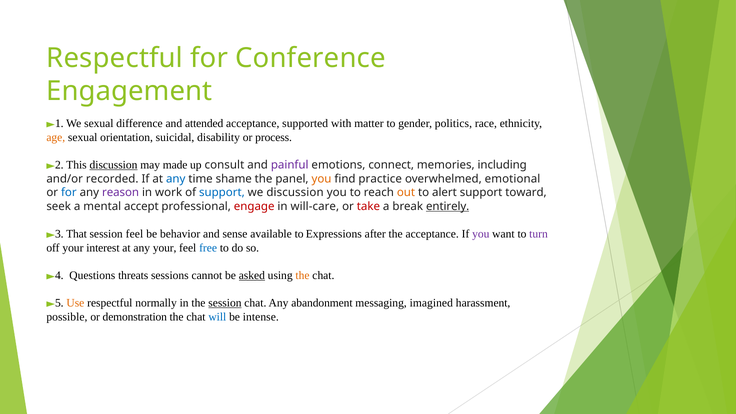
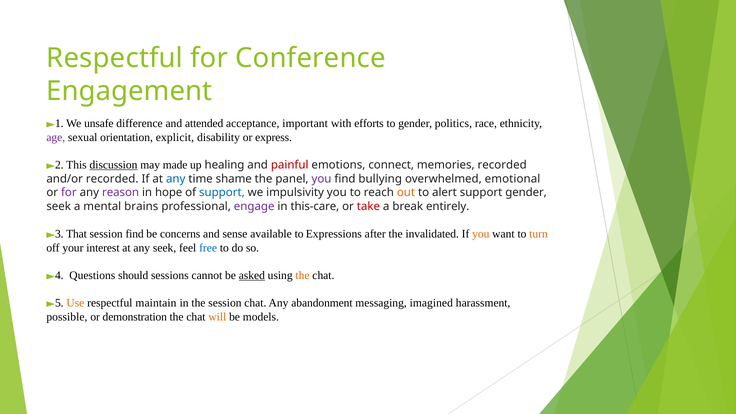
We sexual: sexual -> unsafe (99, 124)
supported: supported -> important (305, 124)
matter: matter -> efforts (369, 124)
age colour: orange -> purple (56, 137)
suicidal: suicidal -> explicit (175, 137)
process: process -> express (274, 137)
consult: consult -> healing (225, 165)
painful colour: purple -> red (290, 165)
memories including: including -> recorded (502, 165)
you colour: orange -> purple (321, 179)
practice: practice -> bullying (380, 179)
for colour: blue -> purple (69, 193)
work: work -> hope (169, 193)
we discussion: discussion -> impulsivity (295, 193)
support toward: toward -> gender (526, 193)
accept: accept -> brains (141, 206)
engage colour: red -> purple (254, 206)
will-care: will-care -> this-care (315, 206)
entirely underline: present -> none (448, 206)
session feel: feel -> find (135, 234)
behavior: behavior -> concerns (180, 234)
the acceptance: acceptance -> invalidated (432, 234)
you colour: purple -> orange (481, 234)
turn colour: purple -> orange (539, 234)
any your: your -> seek (165, 248)
threats: threats -> should (133, 275)
normally: normally -> maintain (156, 303)
session underline: present -> none (225, 303)
will colour: blue -> orange (217, 317)
intense: intense -> models (261, 317)
